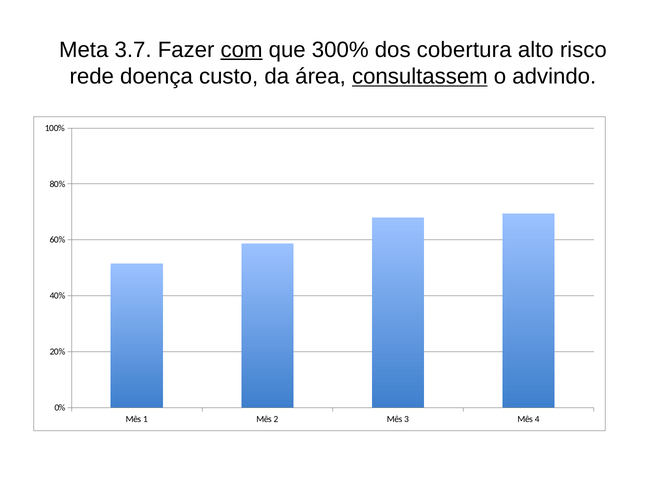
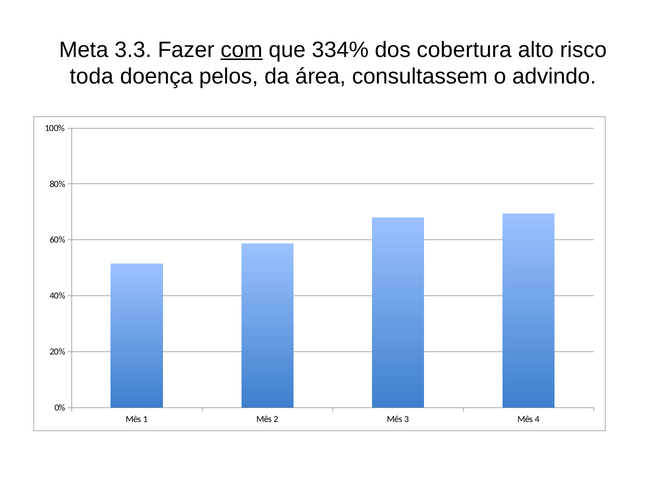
3.7: 3.7 -> 3.3 (133, 50)
300%: 300% -> 334% (340, 50)
rede: rede -> toda (92, 76)
custo: custo -> pelos (229, 76)
consultassem underline: present -> none (420, 76)
